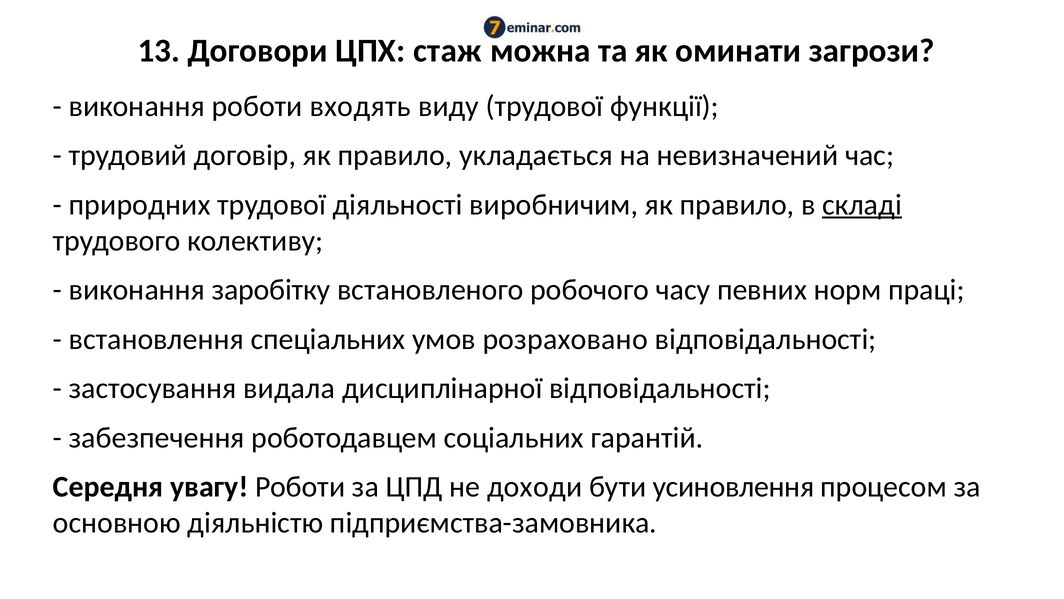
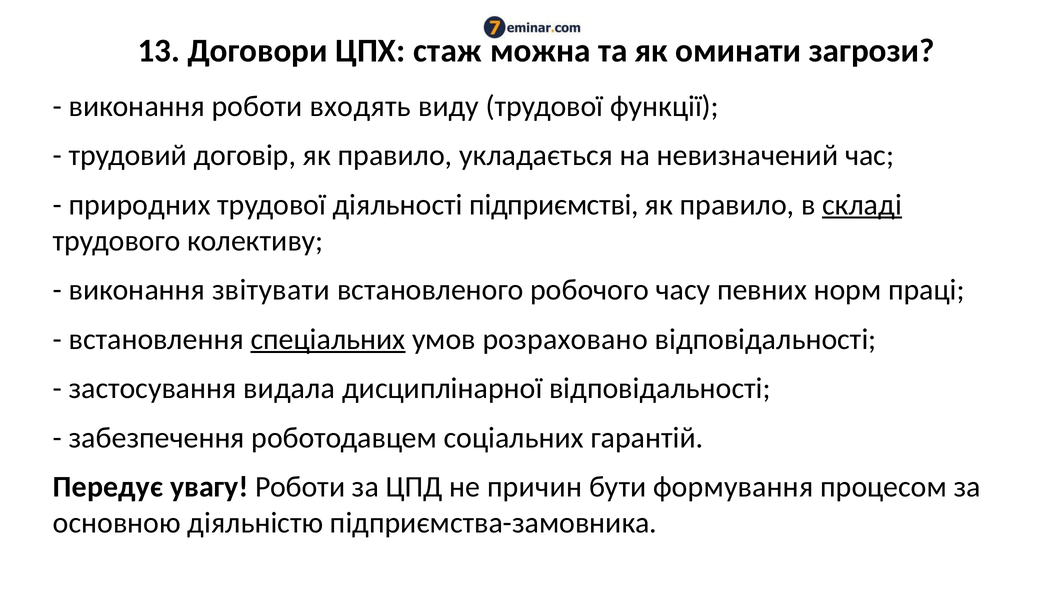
виробничим: виробничим -> підприємстві (554, 205)
заробітку: заробітку -> звітувати (271, 290)
спеціальних underline: none -> present (328, 339)
Середня: Середня -> Передує (108, 487)
доходи: доходи -> причин (535, 487)
усиновлення: усиновлення -> формування (733, 487)
